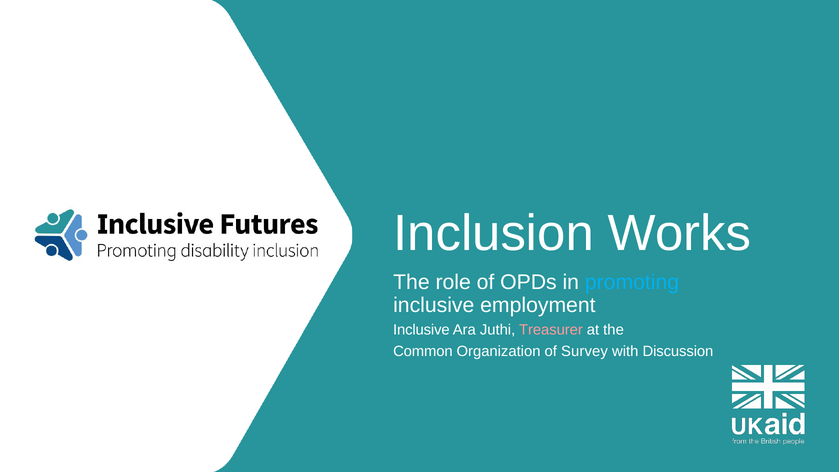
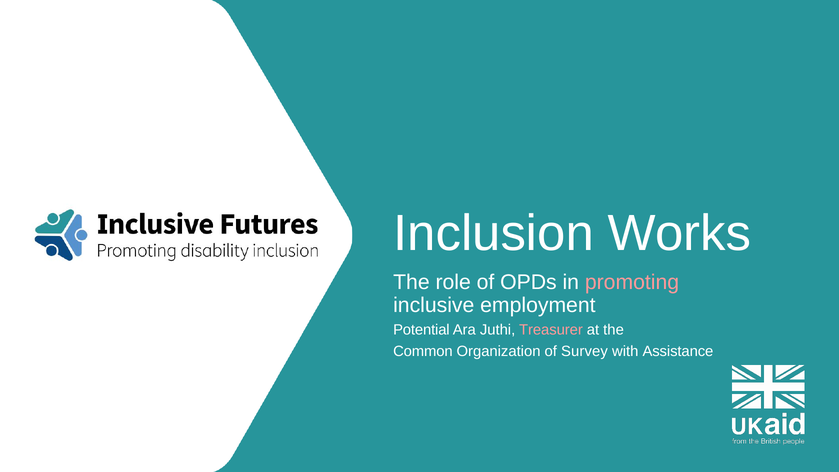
promoting colour: light blue -> pink (632, 282)
Inclusive: Inclusive -> Potential (421, 330)
Discussion: Discussion -> Assistance (678, 351)
